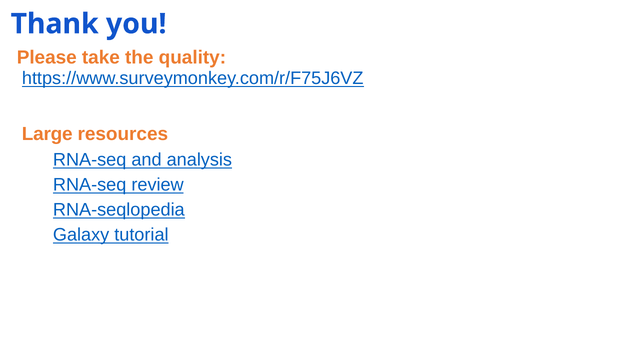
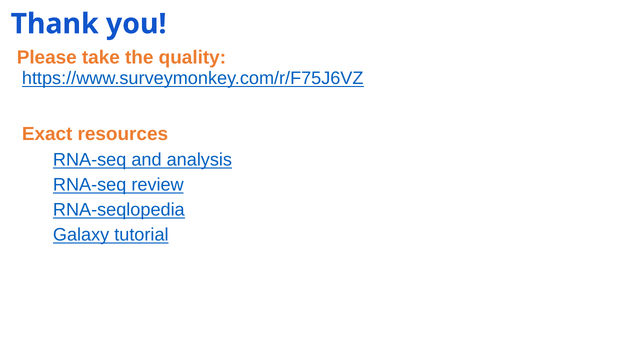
Large: Large -> Exact (47, 134)
